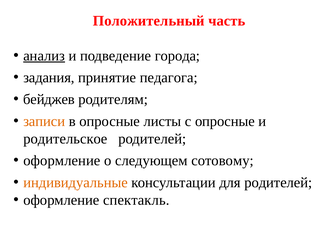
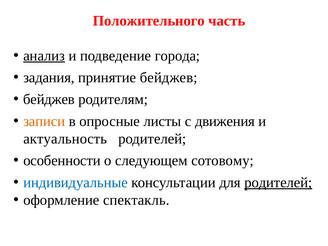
Положительный: Положительный -> Положительного (149, 21)
принятие педагога: педагога -> бейджев (169, 78)
с опросные: опросные -> движения (225, 121)
родительское: родительское -> актуальность (65, 139)
оформление: оформление -> особенности (62, 161)
индивидуальные colour: orange -> blue (76, 183)
родителей underline: none -> present (278, 183)
